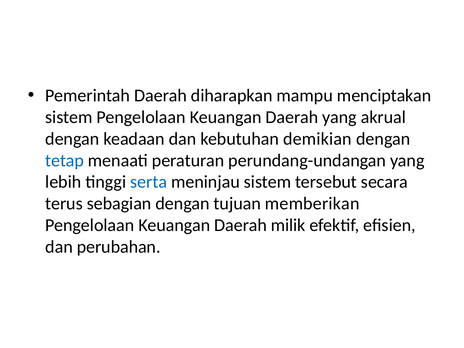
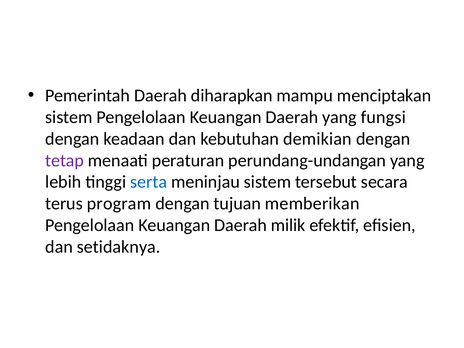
akrual: akrual -> fungsi (383, 117)
tetap colour: blue -> purple (65, 160)
sebagian: sebagian -> program (119, 204)
perubahan: perubahan -> setidaknya (119, 247)
